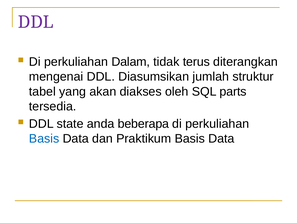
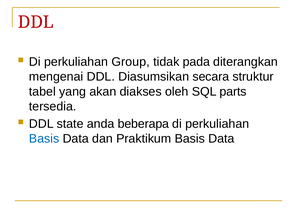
DDL colour: purple -> red (36, 22)
Dalam: Dalam -> Group (131, 62)
terus: terus -> pada (196, 62)
jumlah: jumlah -> secara (211, 77)
